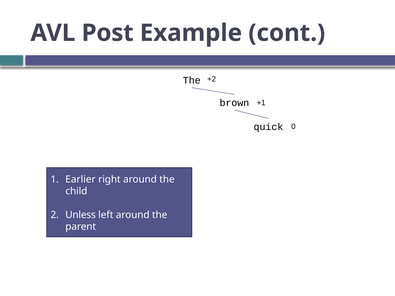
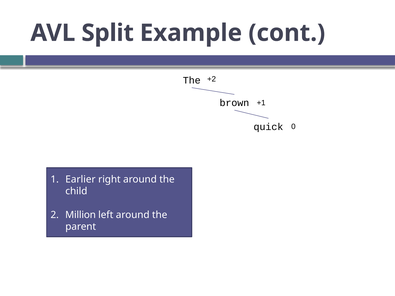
Post: Post -> Split (108, 33)
Unless: Unless -> Million (81, 215)
